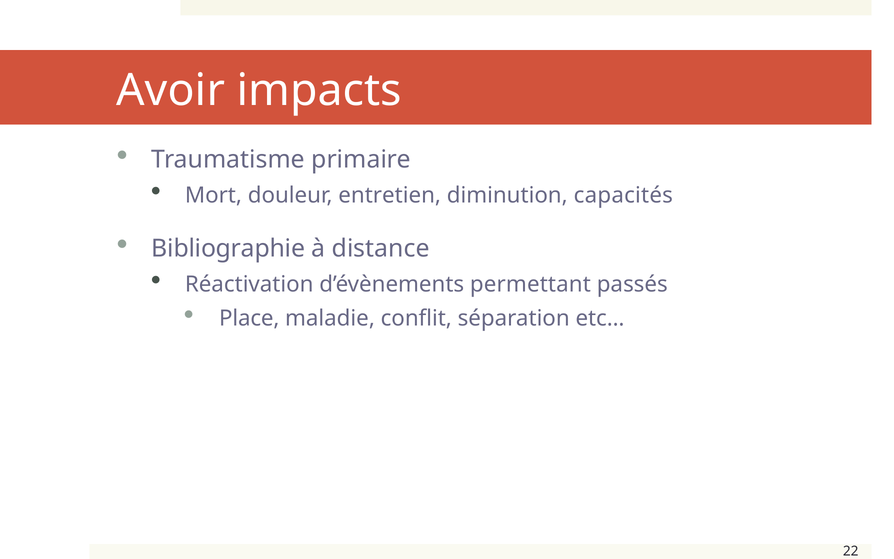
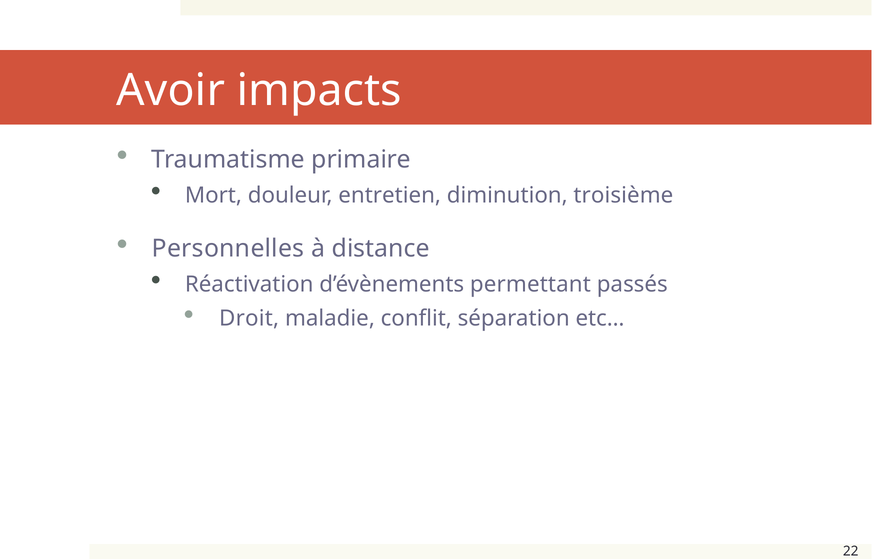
capacités: capacités -> troisième (623, 195)
Bibliographie: Bibliographie -> Personnelles (228, 249)
Place: Place -> Droit (249, 318)
